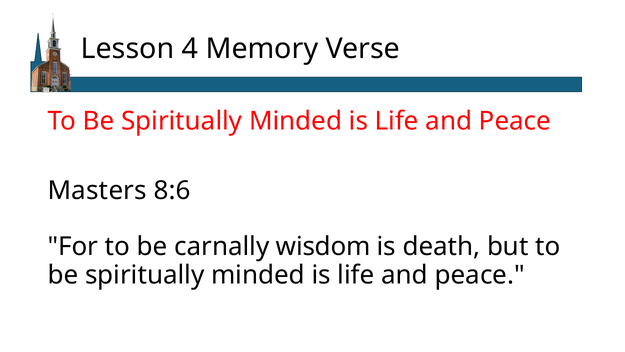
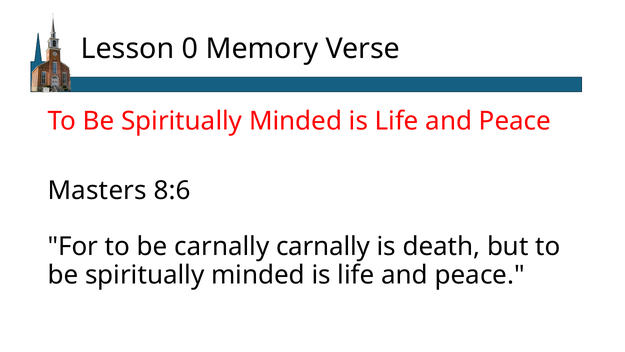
4: 4 -> 0 (190, 48)
carnally wisdom: wisdom -> carnally (323, 246)
